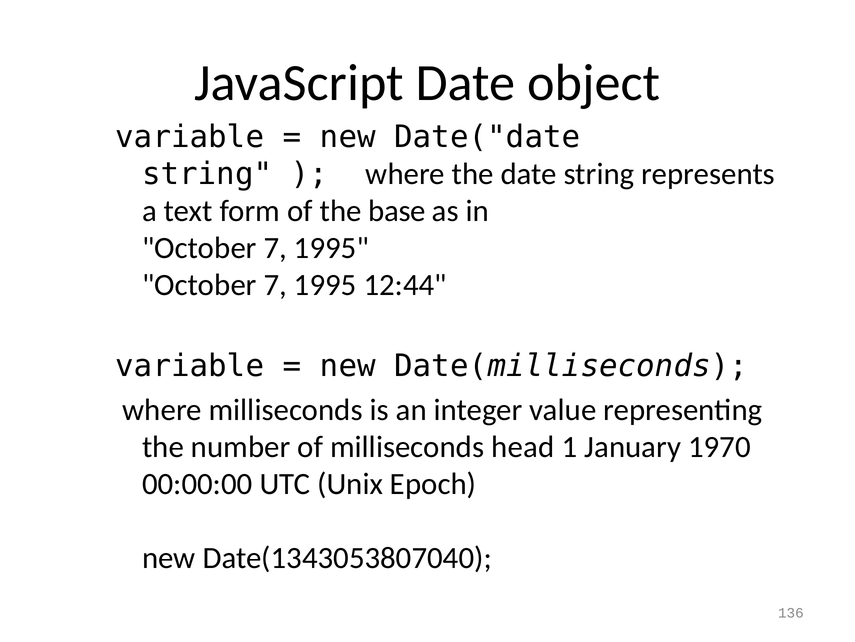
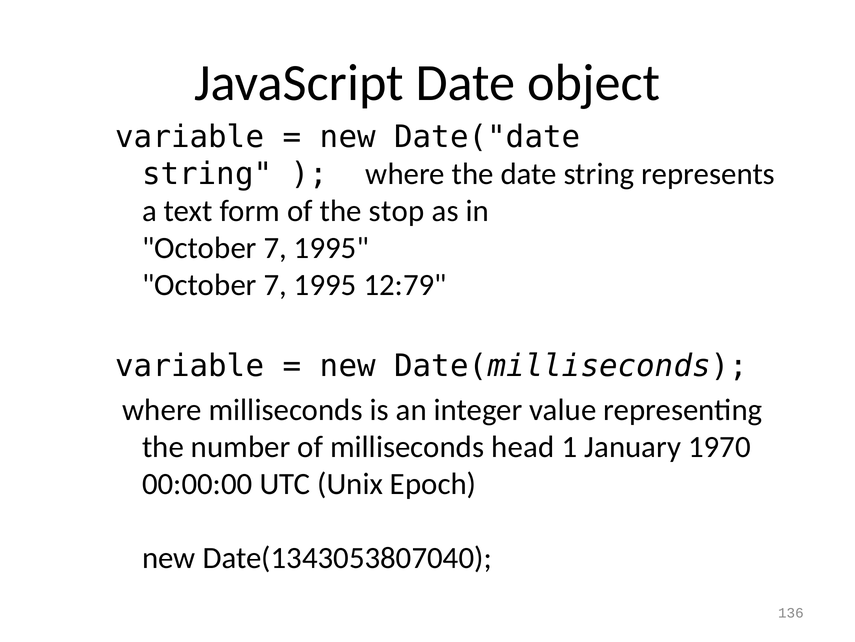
base: base -> stop (397, 211)
12:44: 12:44 -> 12:79 (405, 285)
